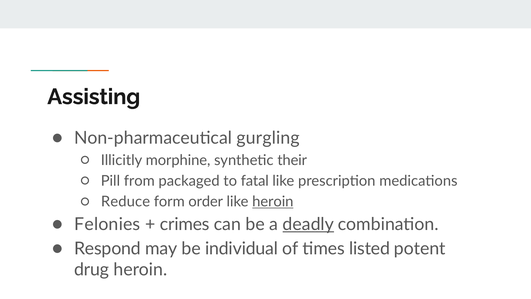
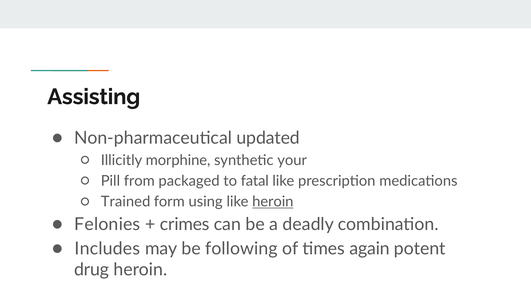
gurgling: gurgling -> updated (268, 138)
their: their -> your (292, 160)
Reduce: Reduce -> Trained (126, 201)
order: order -> using (206, 201)
deadly underline: present -> none (308, 224)
Respond: Respond -> Includes (107, 248)
individual: individual -> following (241, 248)
listed: listed -> again (370, 248)
